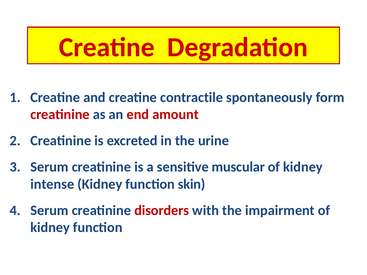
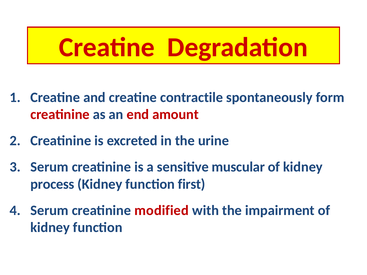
intense: intense -> process (52, 184)
skin: skin -> first (192, 184)
disorders: disorders -> modified (162, 211)
